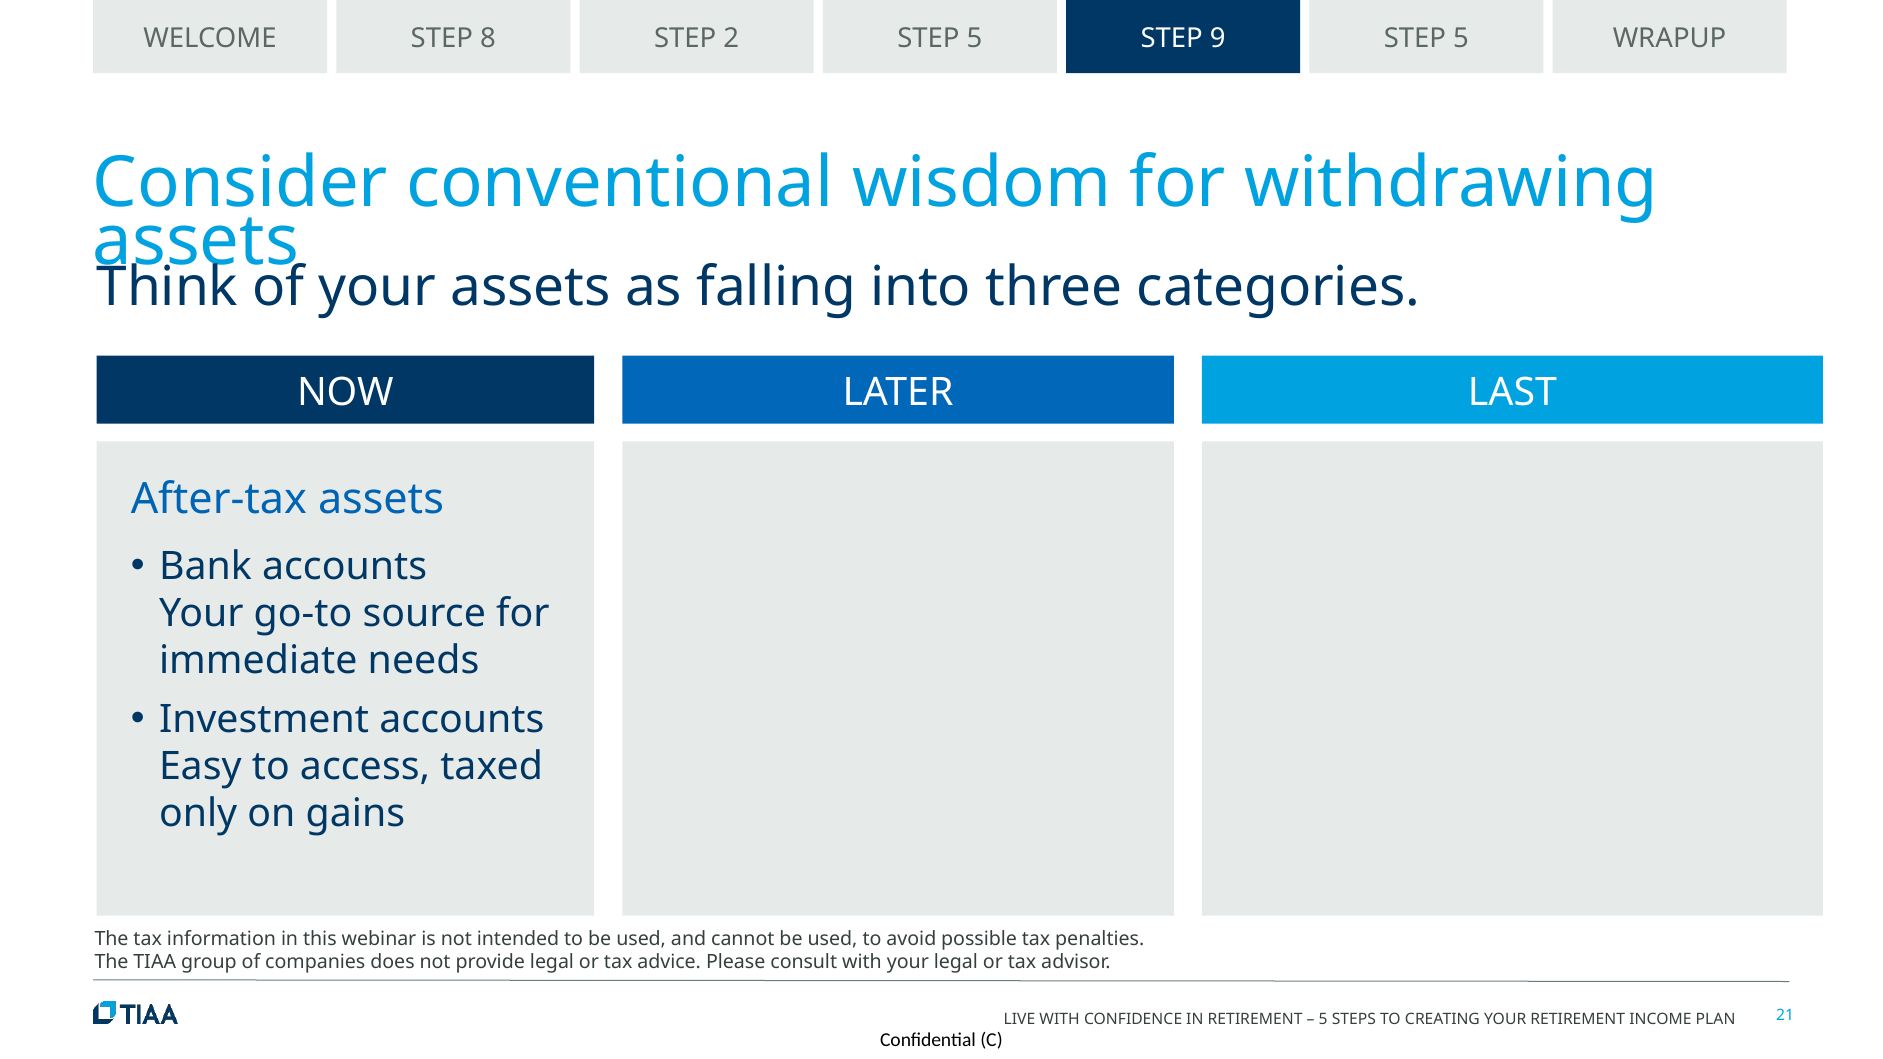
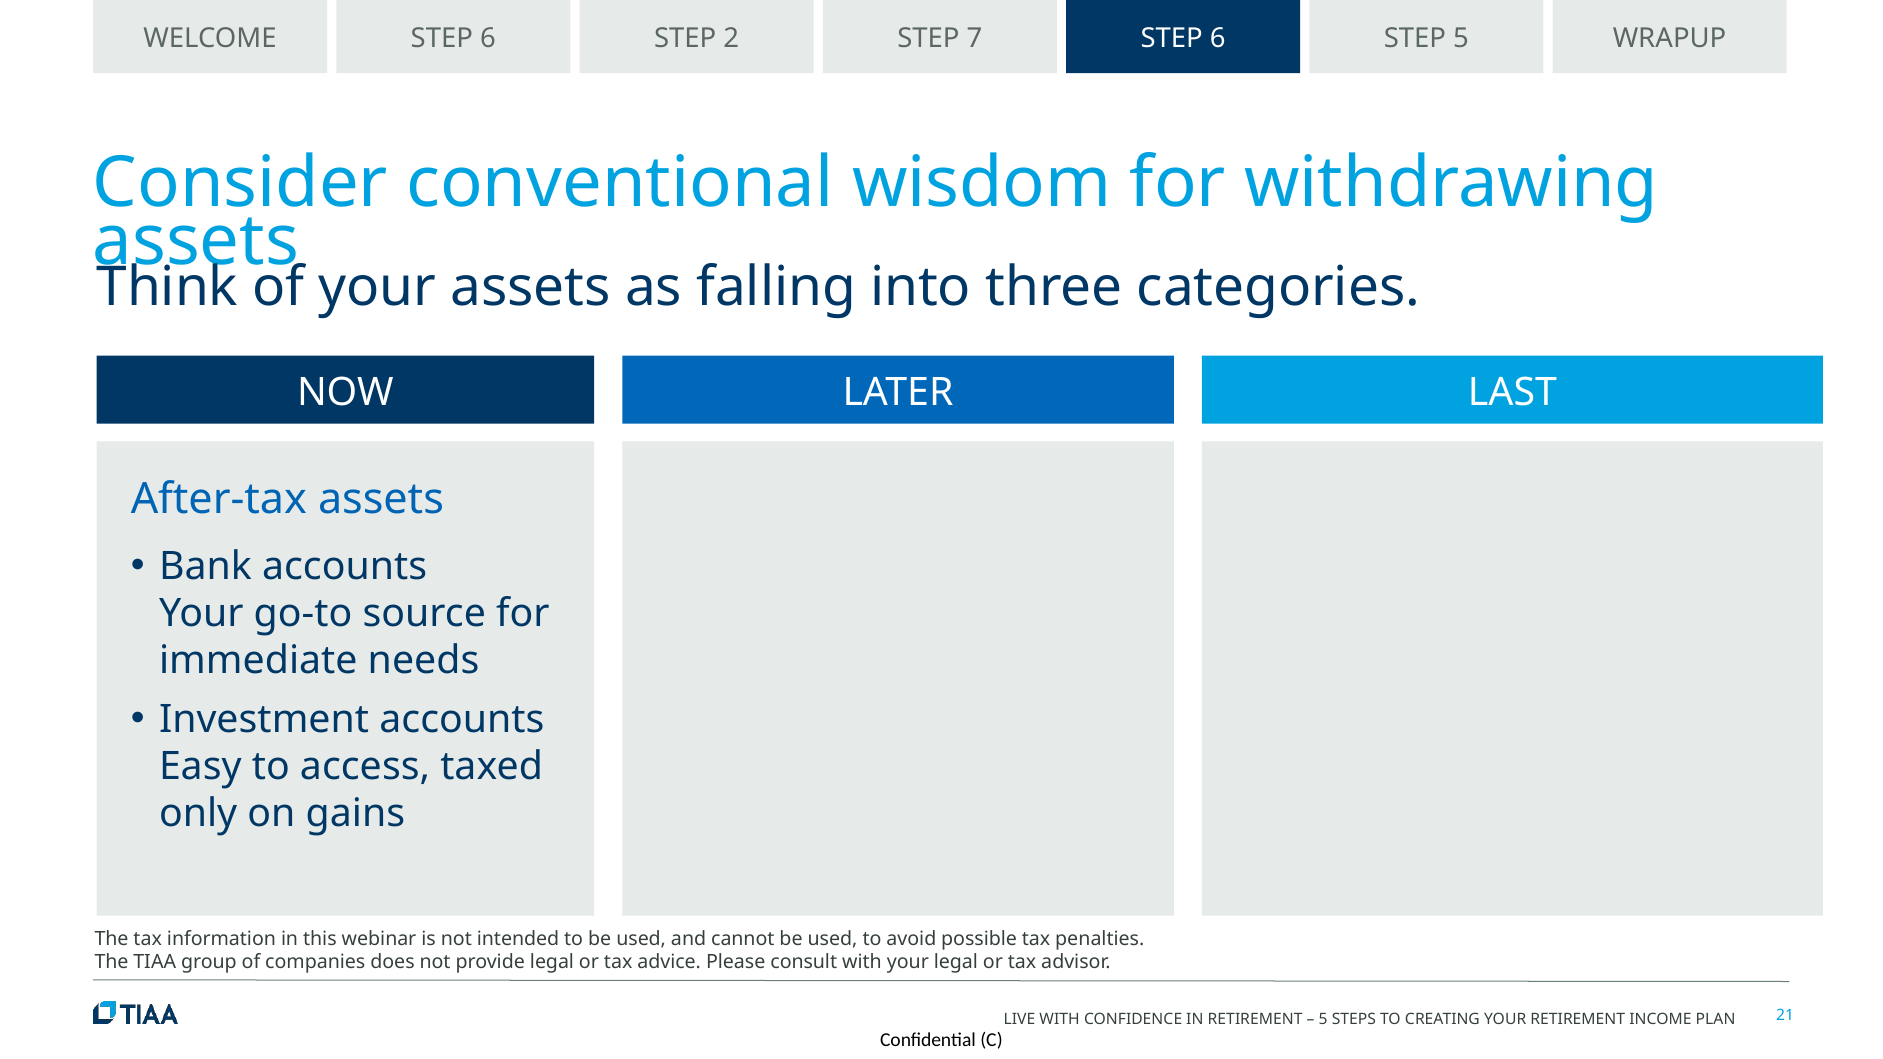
WELCOME STEP 8: 8 -> 6 (488, 38)
2 STEP 5: 5 -> 7 (975, 38)
9: 9 -> 6 (1218, 38)
